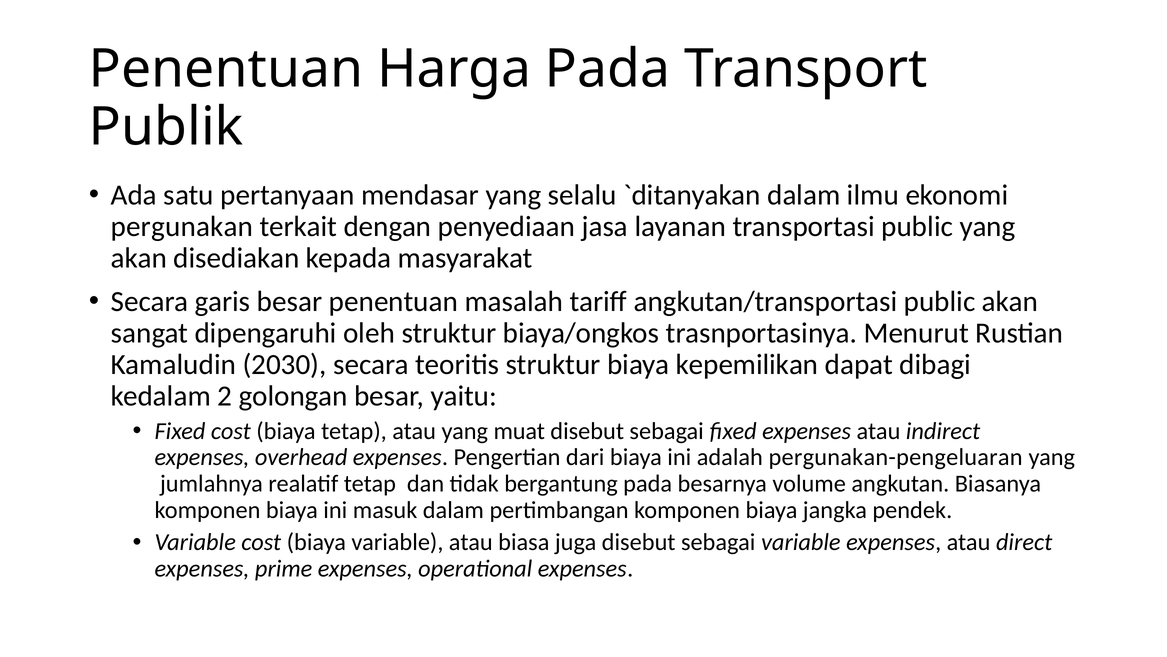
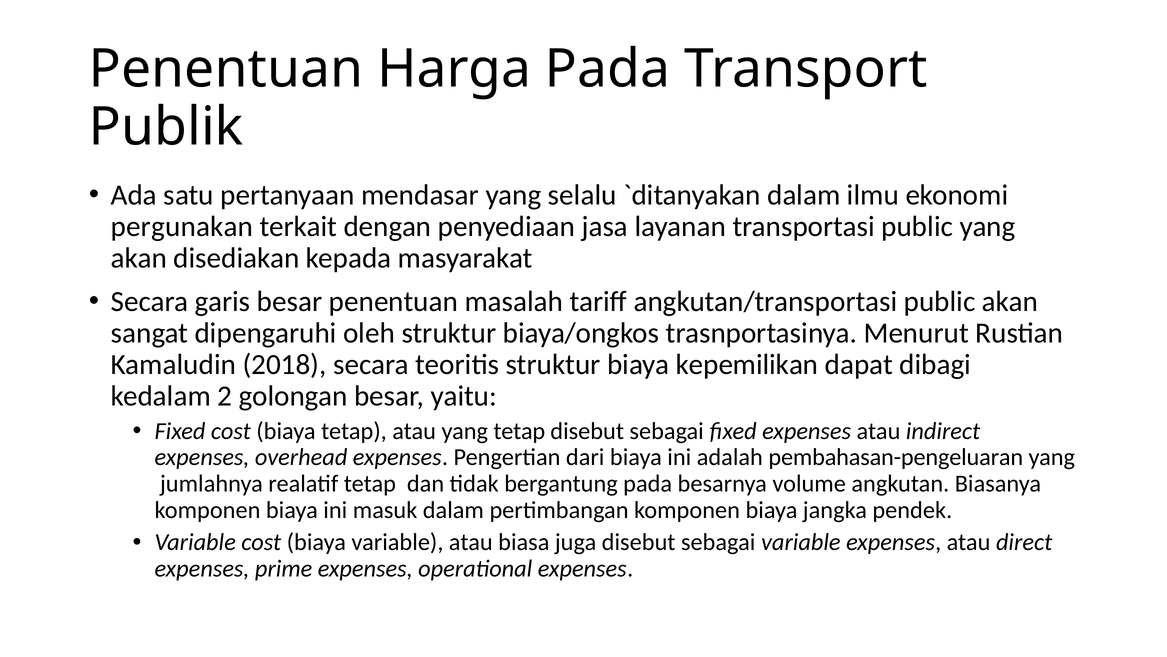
2030: 2030 -> 2018 (285, 364)
yang muat: muat -> tetap (519, 431)
pergunakan-pengeluaran: pergunakan-pengeluaran -> pembahasan-pengeluaran (896, 457)
